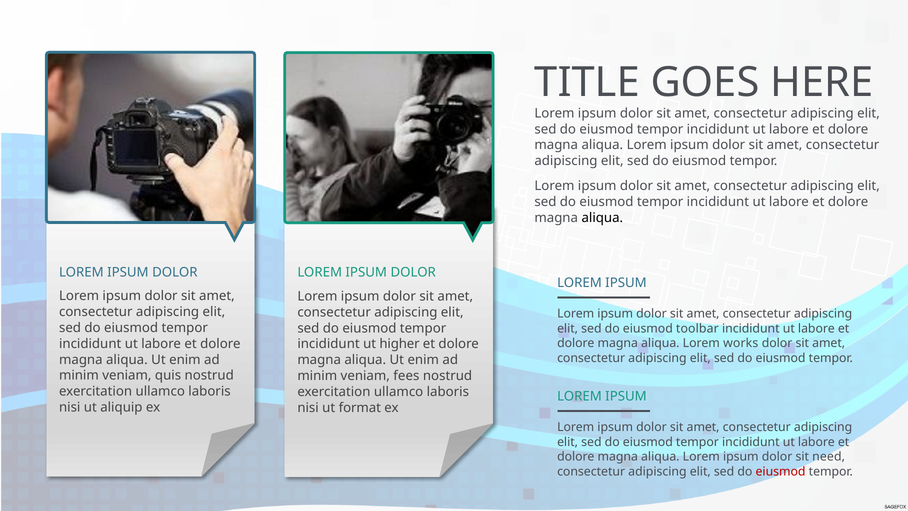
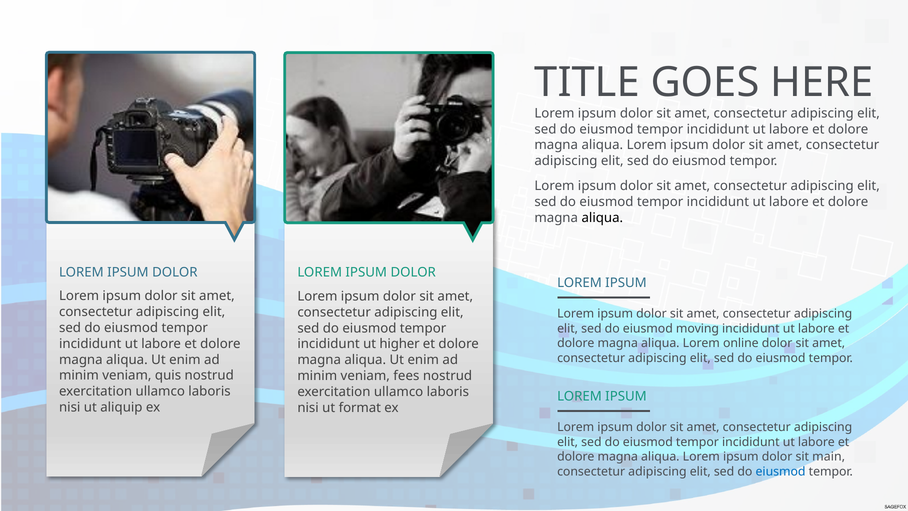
toolbar: toolbar -> moving (697, 328)
works: works -> online (741, 343)
need: need -> main (829, 457)
eiusmod colour: red -> blue (781, 471)
